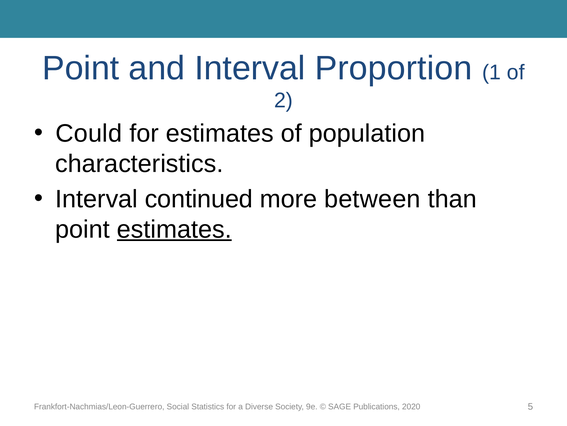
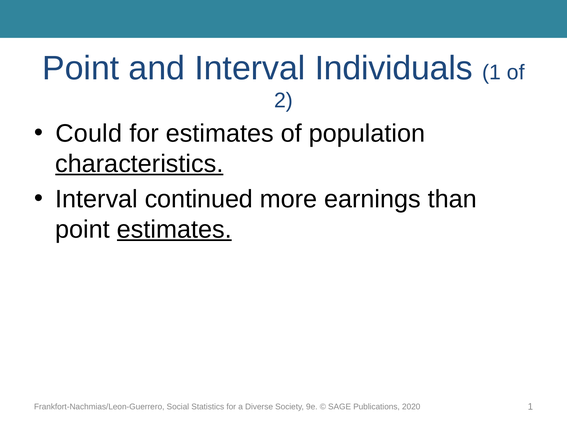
Proportion: Proportion -> Individuals (394, 68)
characteristics underline: none -> present (139, 163)
between: between -> earnings (372, 199)
2020 5: 5 -> 1 (530, 406)
